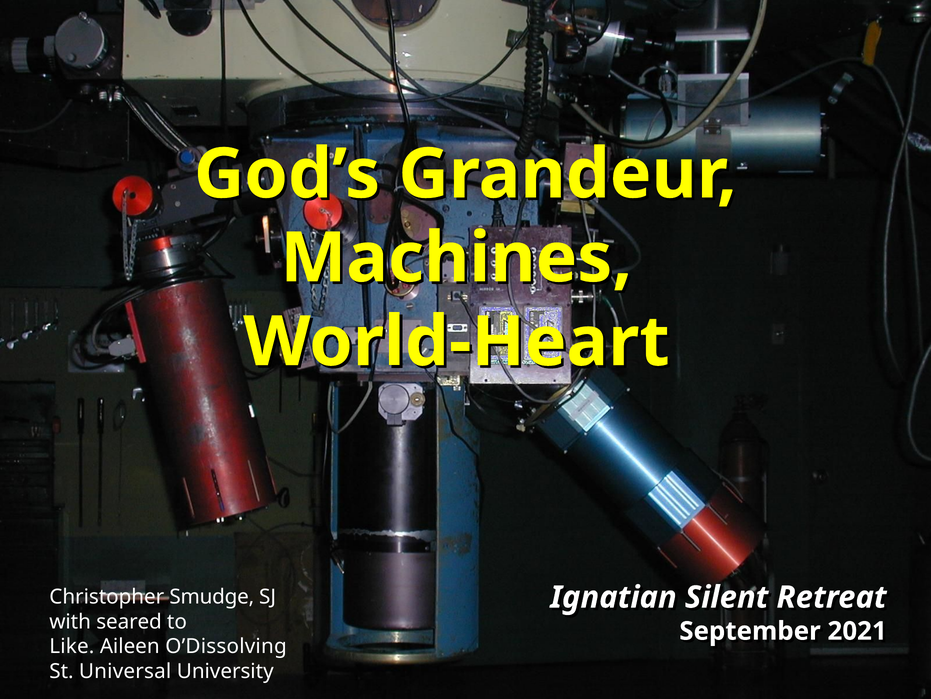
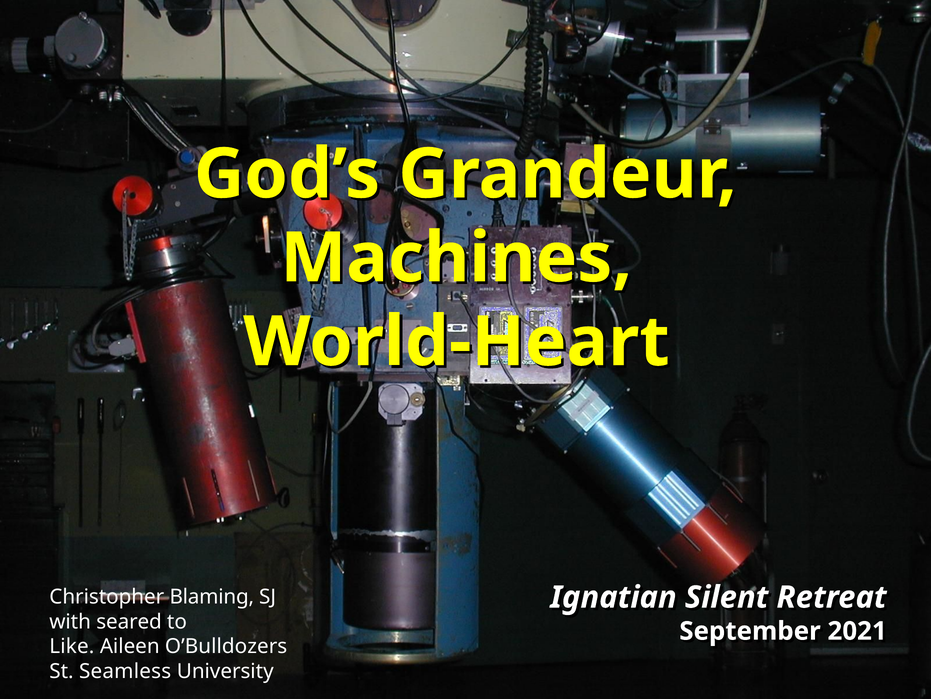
Smudge: Smudge -> Blaming (212, 596)
O’Dissolving: O’Dissolving -> O’Bulldozers (226, 646)
Universal: Universal -> Seamless (125, 671)
